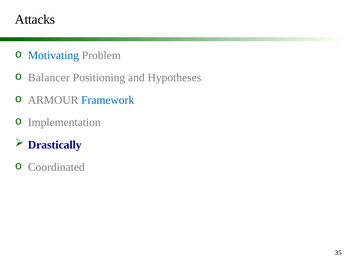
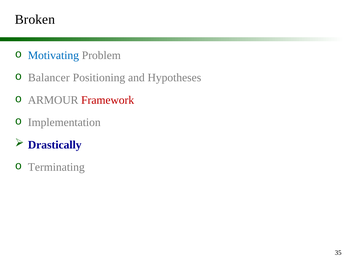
Attacks: Attacks -> Broken (35, 20)
Framework colour: blue -> red (108, 100)
Coordinated: Coordinated -> Terminating (56, 168)
